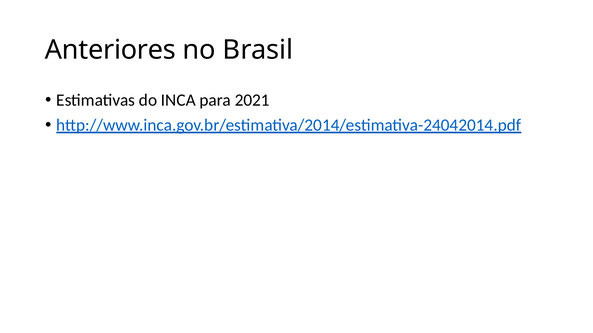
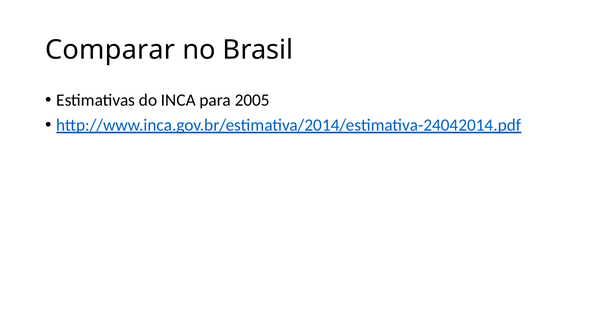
Anteriores: Anteriores -> Comparar (110, 50)
2021: 2021 -> 2005 (252, 100)
